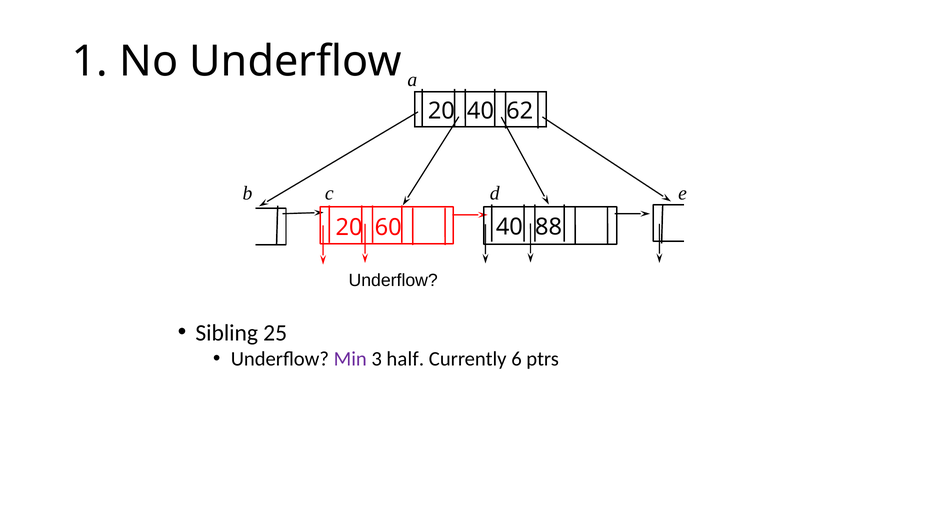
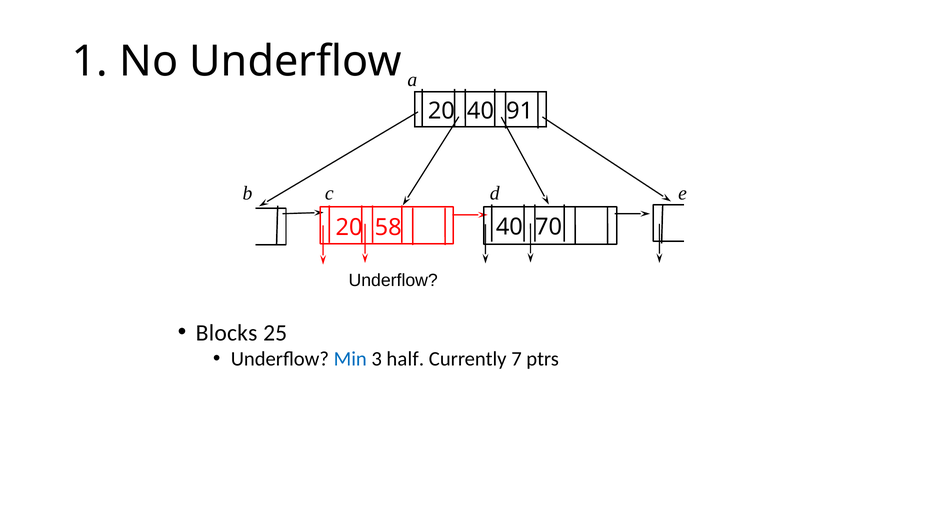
62: 62 -> 91 (520, 111)
88: 88 -> 70 (549, 227)
60: 60 -> 58 (388, 227)
Sibling: Sibling -> Blocks (227, 333)
Min colour: purple -> blue (350, 359)
6: 6 -> 7 (516, 359)
